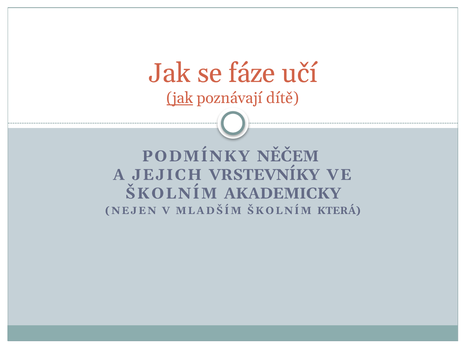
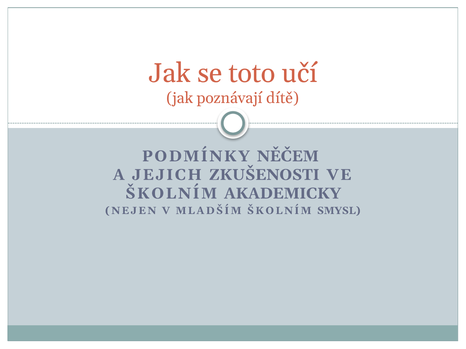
fáze: fáze -> toto (252, 73)
jak underline: present -> none (180, 98)
VRSTEVNÍKY: VRSTEVNÍKY -> ZKUŠENOSTI (264, 175)
KTERÁ: KTERÁ -> SMYSL (339, 211)
